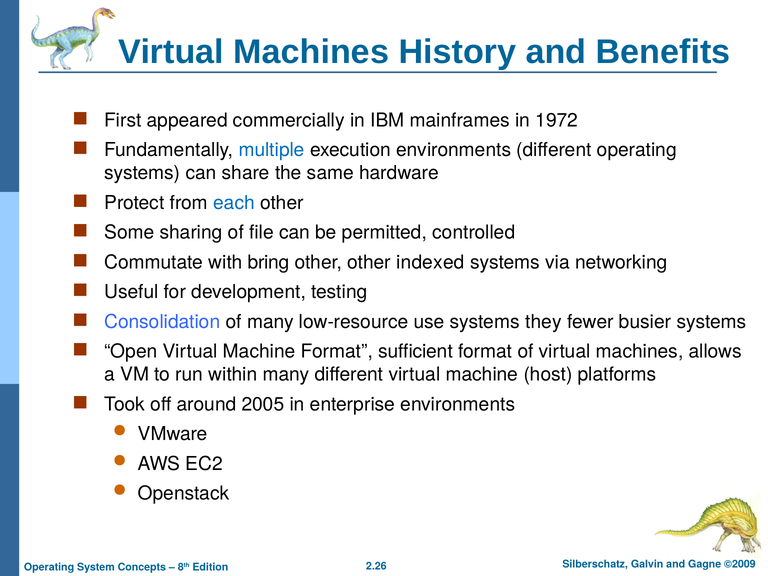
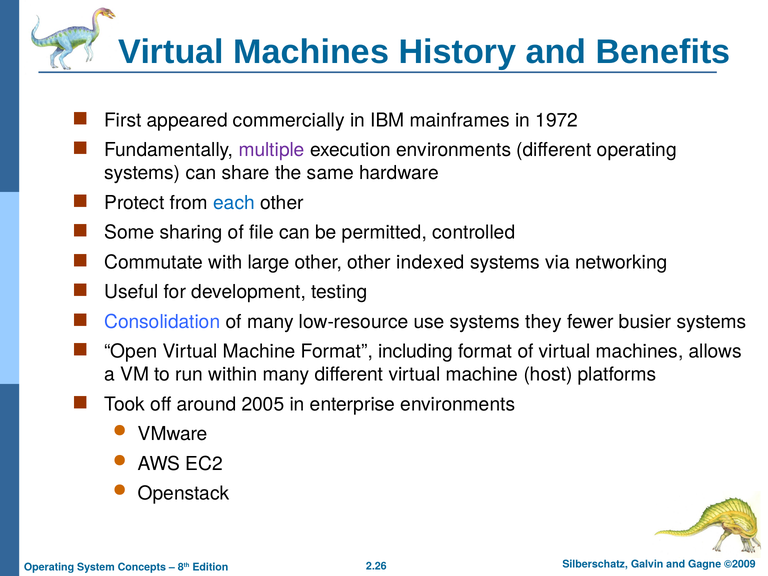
multiple colour: blue -> purple (272, 150)
bring: bring -> large (269, 262)
sufficient: sufficient -> including (416, 352)
